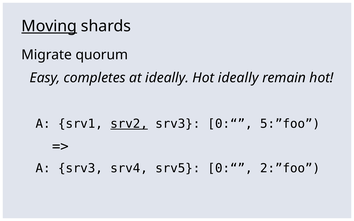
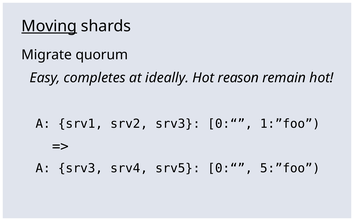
Hot ideally: ideally -> reason (238, 78)
srv2 underline: present -> none (129, 124)
5:”foo: 5:”foo -> 1:”foo (290, 124)
2:”foo: 2:”foo -> 5:”foo (290, 168)
